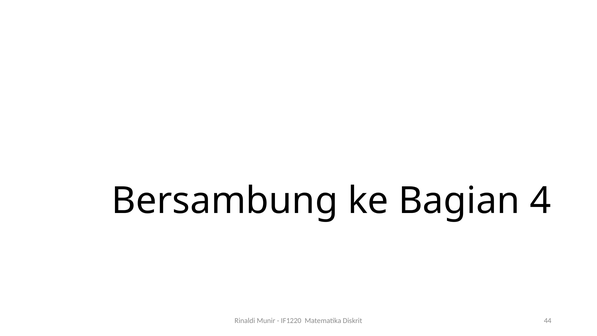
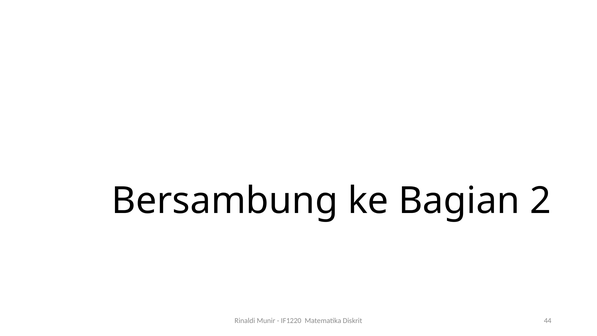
4: 4 -> 2 (540, 201)
